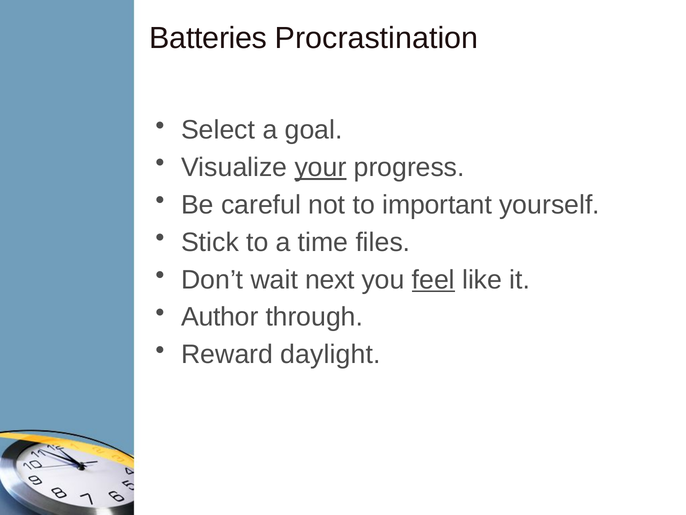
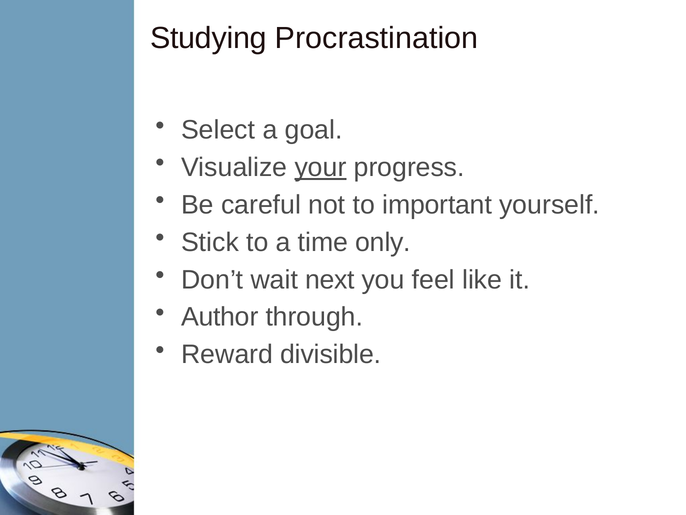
Batteries: Batteries -> Studying (208, 38)
files: files -> only (383, 242)
feel underline: present -> none (433, 279)
daylight: daylight -> divisible (331, 354)
